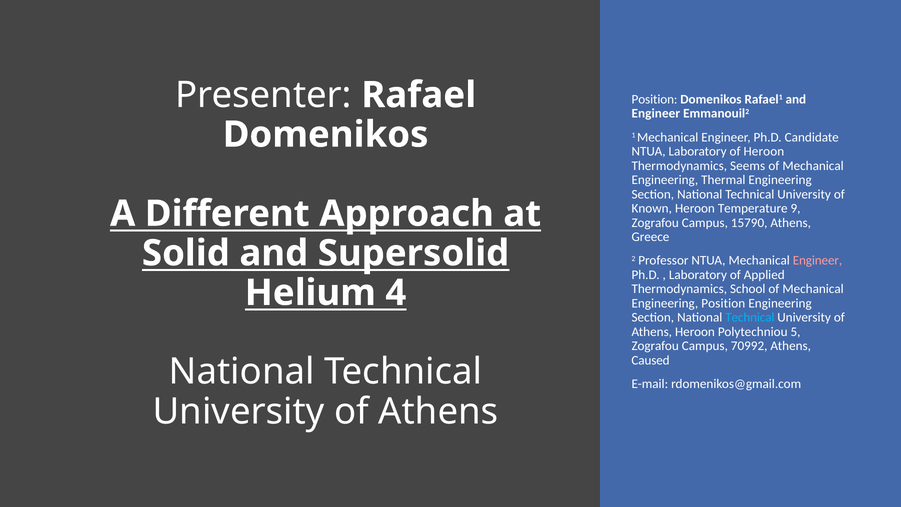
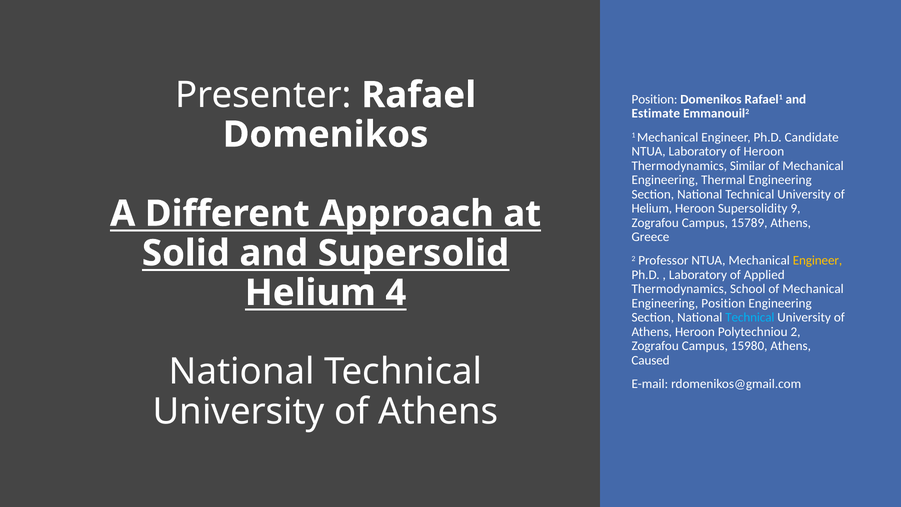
Engineer: Engineer -> Estimate (656, 114)
Seems: Seems -> Similar (748, 166)
Known: Known -> Helium (652, 208)
Temperature: Temperature -> Supersolidity (753, 208)
15790: 15790 -> 15789 (749, 223)
Engineer colour: pink -> yellow (817, 260)
Polytechniou 5: 5 -> 2 (795, 332)
70992: 70992 -> 15980 (749, 346)
